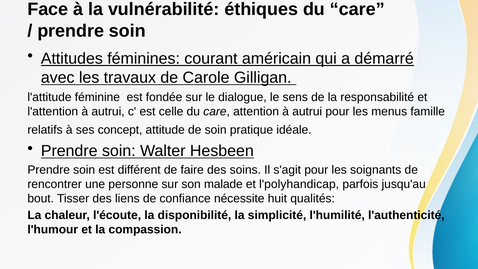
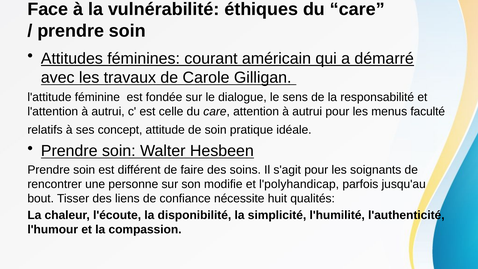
famille: famille -> faculté (428, 112)
malade: malade -> modifie (223, 184)
